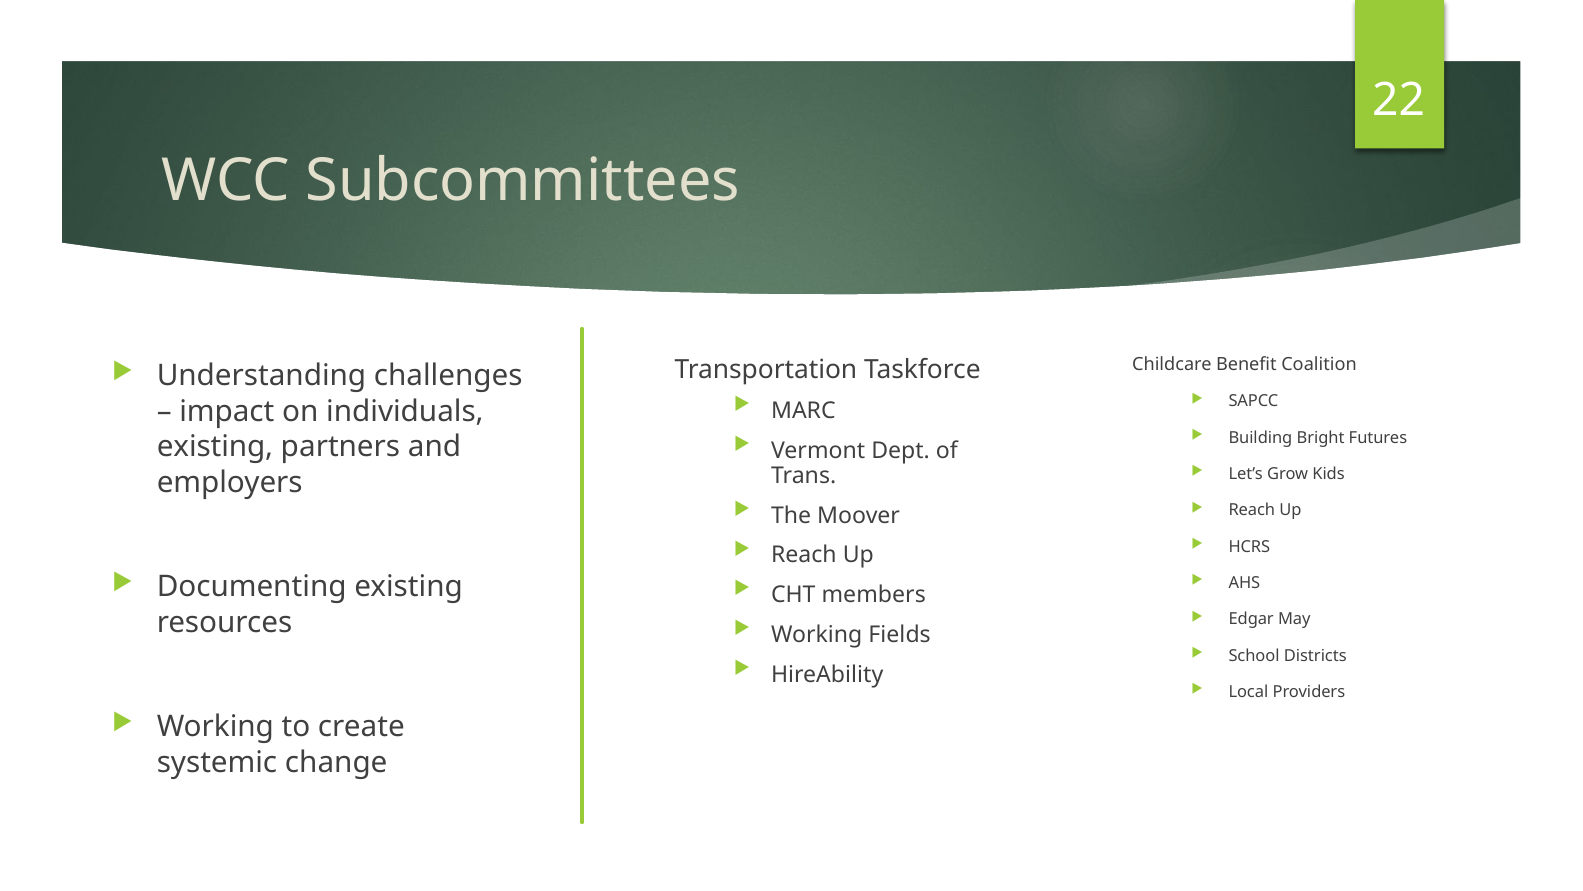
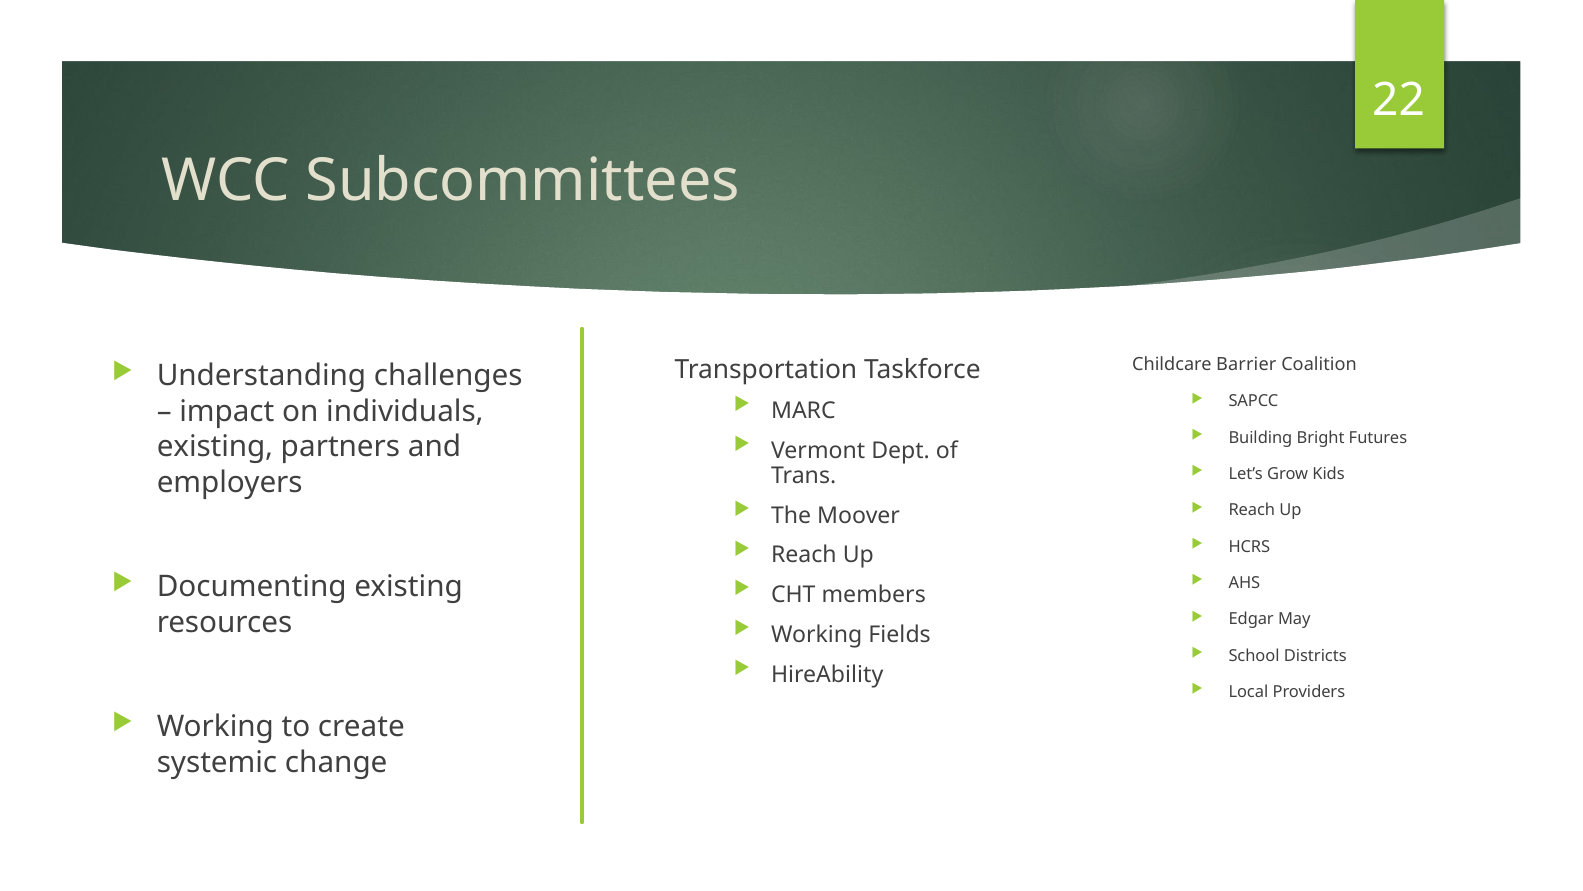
Benefit: Benefit -> Barrier (1246, 364)
